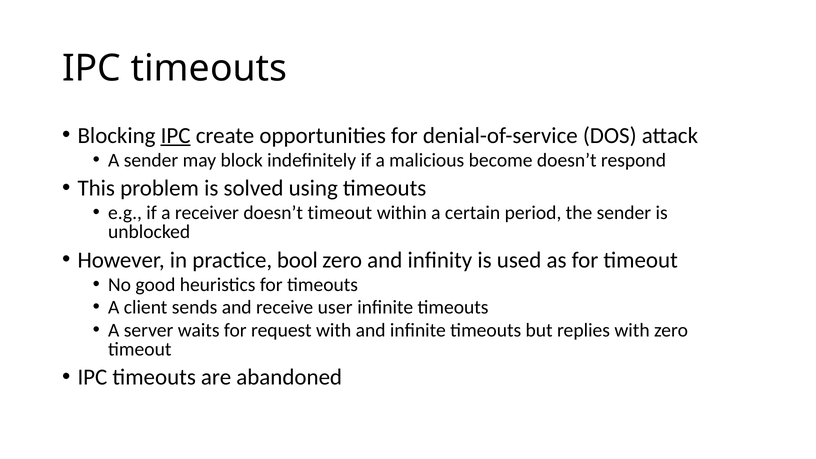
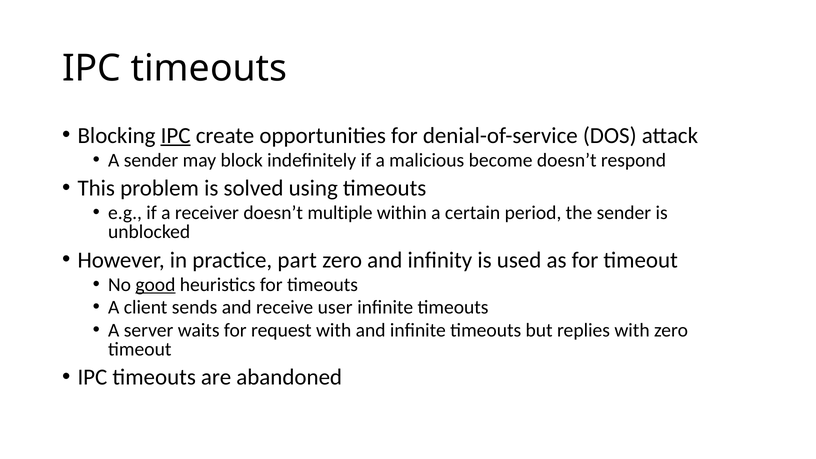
doesn’t timeout: timeout -> multiple (340, 213)
bool: bool -> part (297, 260)
good underline: none -> present (155, 285)
